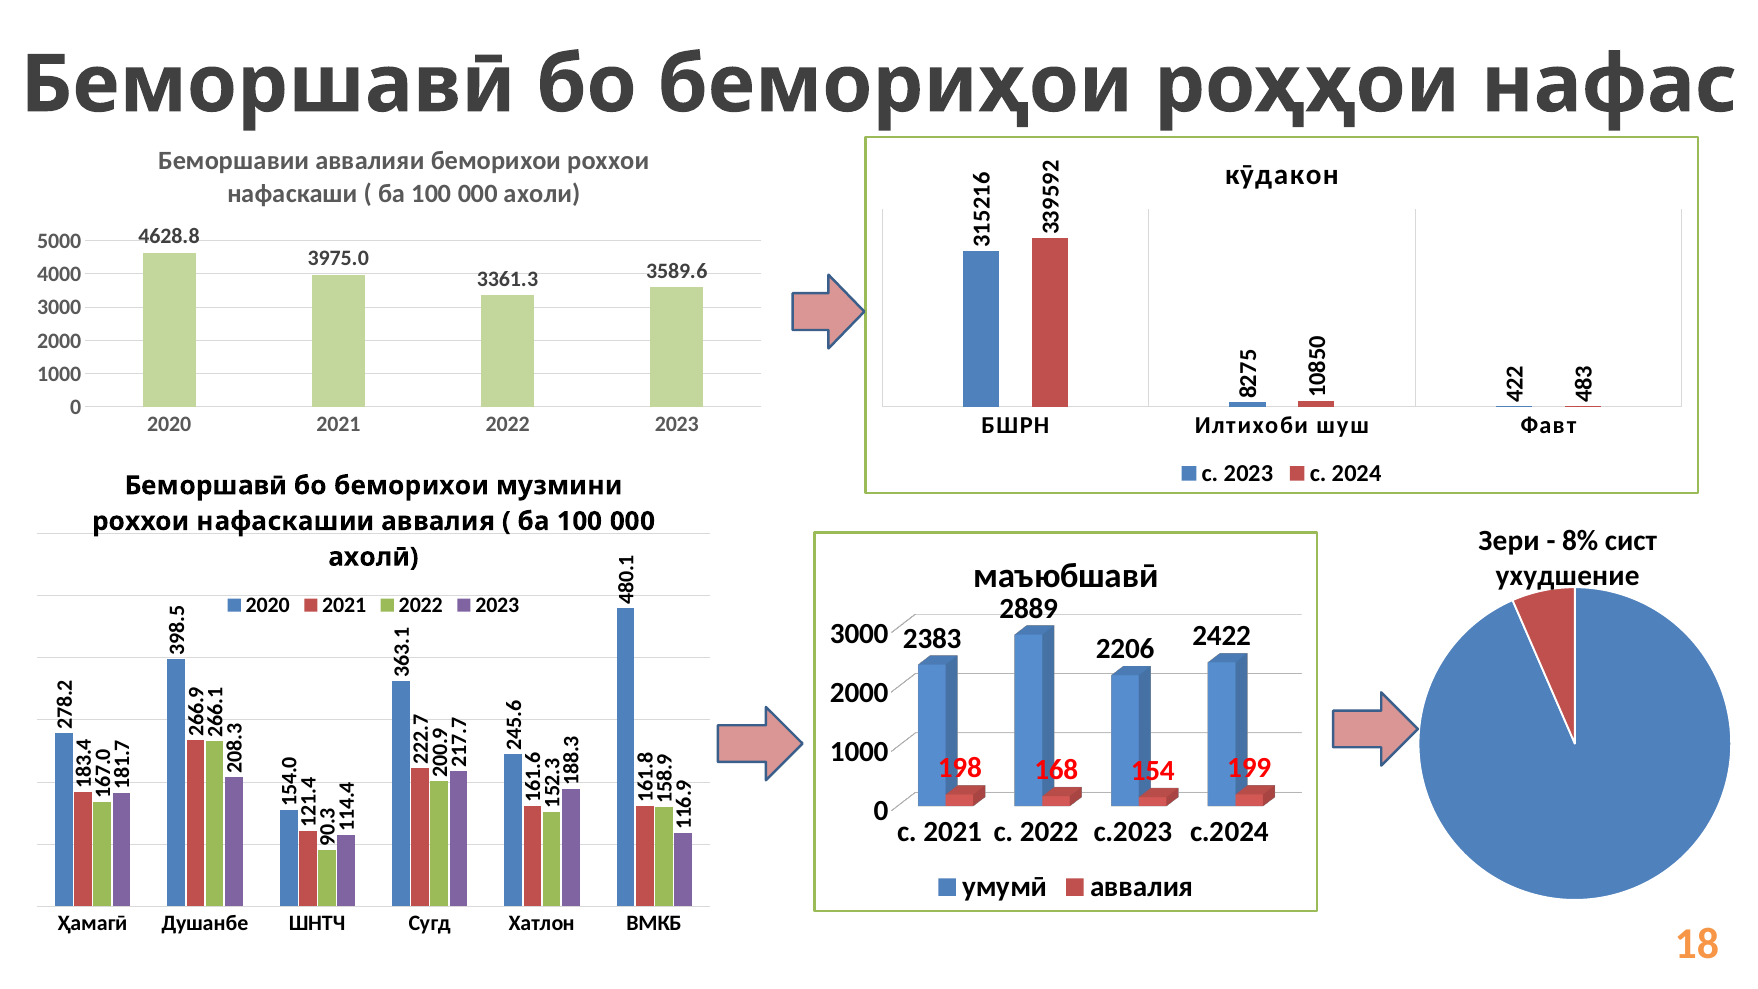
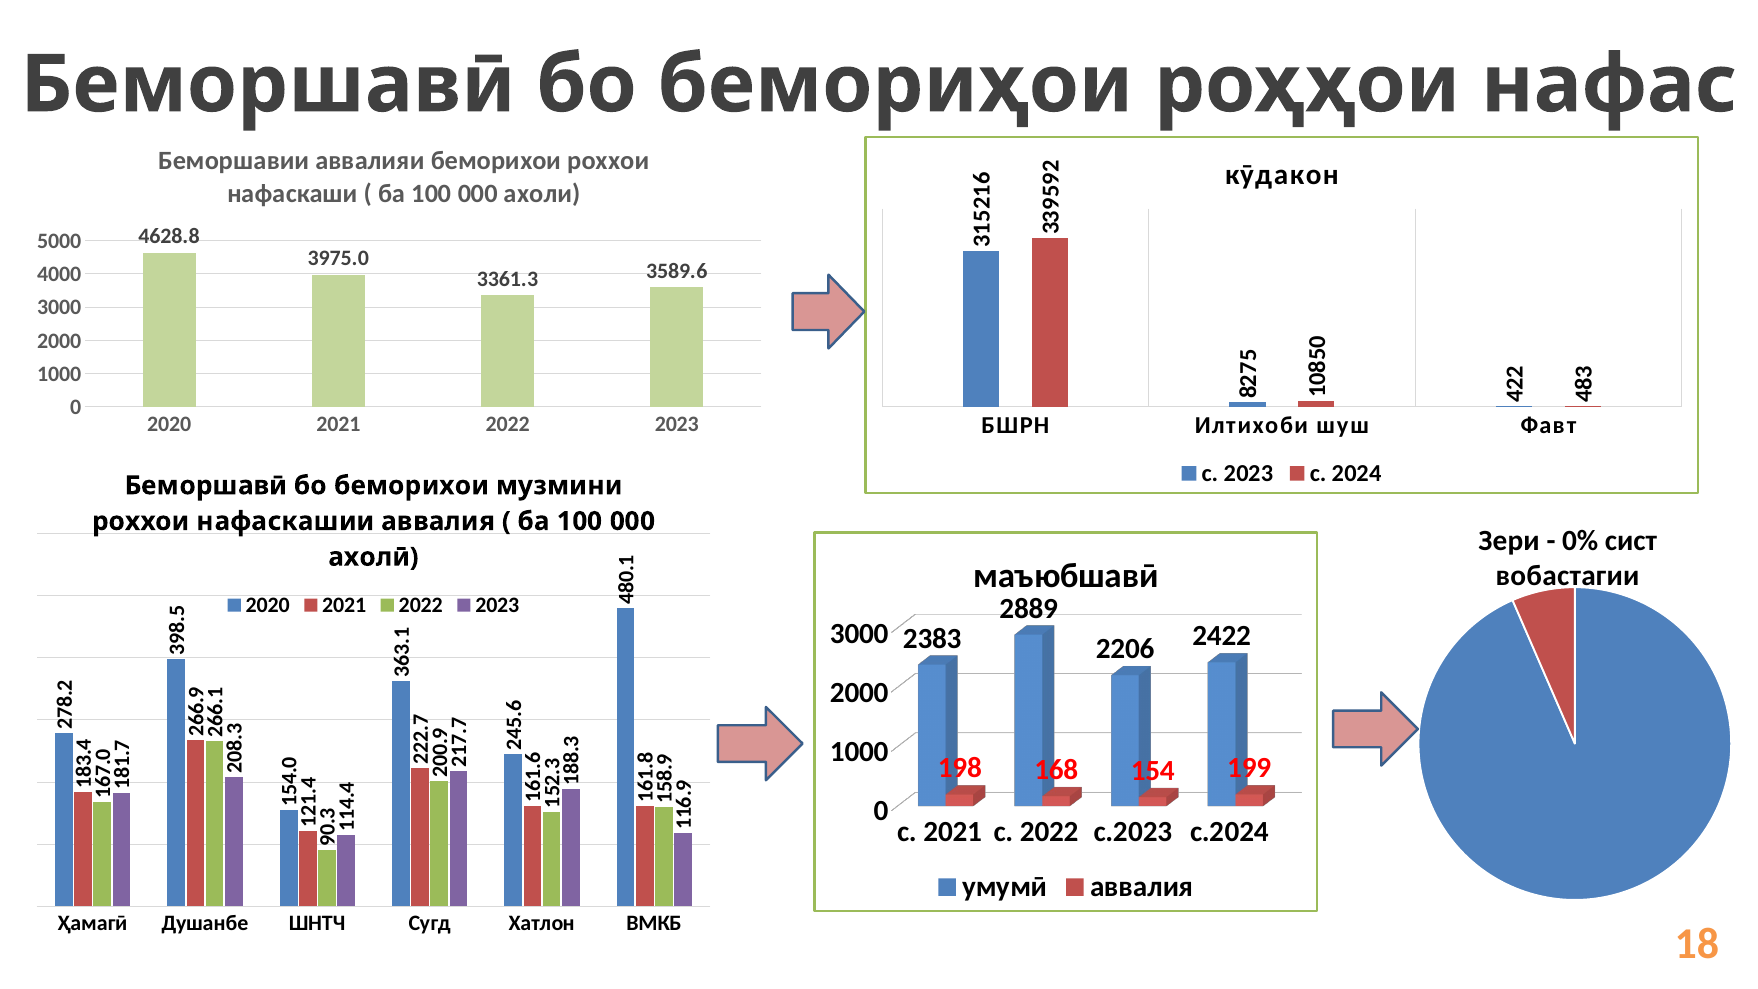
8%: 8% -> 0% (1580, 541)
ухудшение: ухудшение -> вобастагии (1568, 576)
